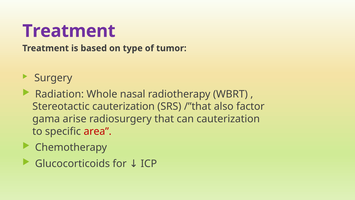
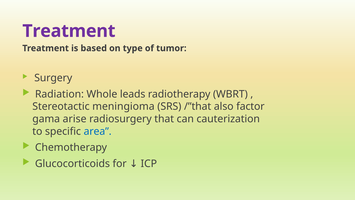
nasal: nasal -> leads (133, 94)
Stereotactic cauterization: cauterization -> meningioma (123, 106)
area colour: red -> blue (98, 131)
